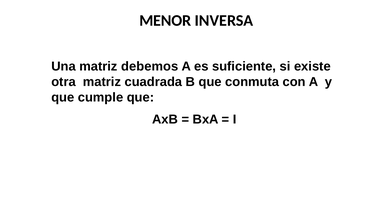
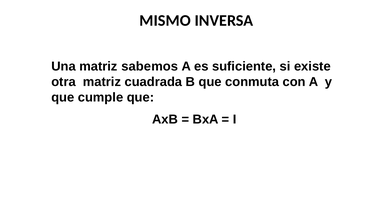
MENOR: MENOR -> MISMO (165, 21)
debemos: debemos -> sabemos (150, 67)
